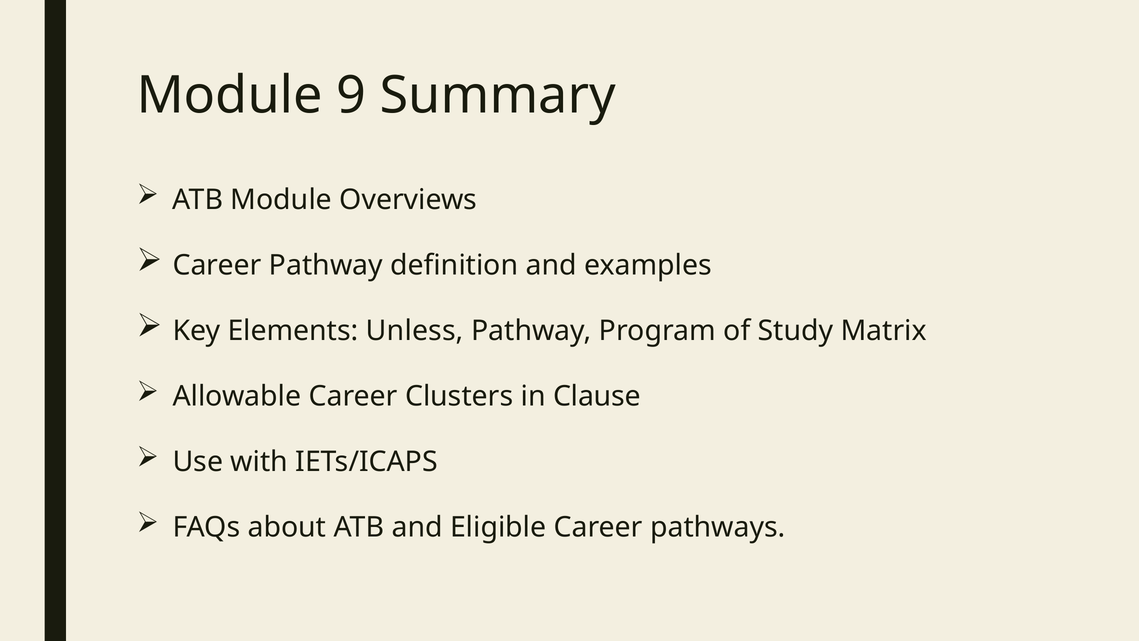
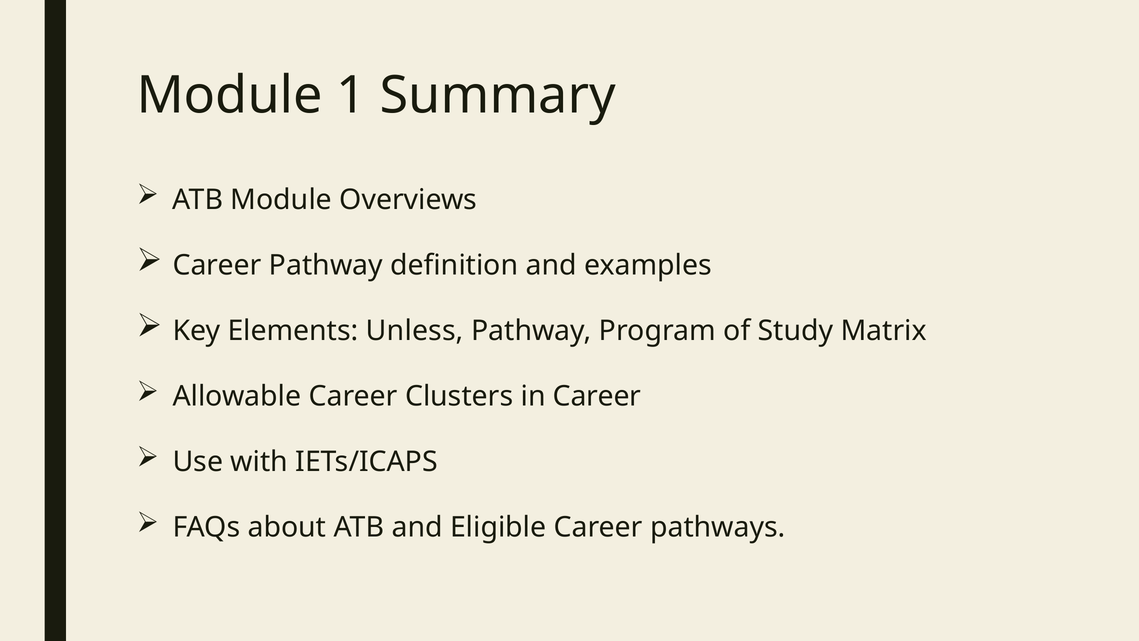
9: 9 -> 1 (351, 96)
in Clause: Clause -> Career (597, 396)
